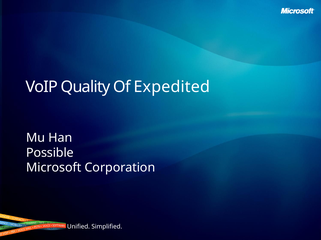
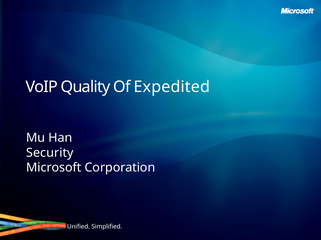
Possible: Possible -> Security (50, 153)
